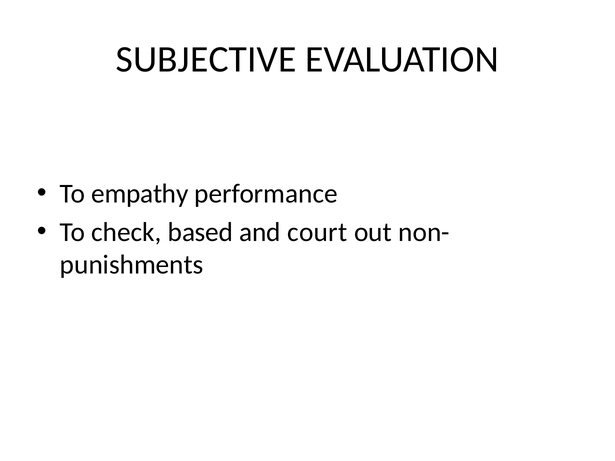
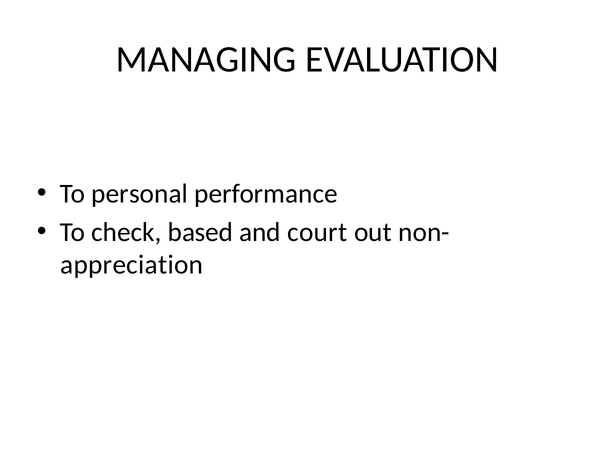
SUBJECTIVE: SUBJECTIVE -> MANAGING (206, 60)
empathy: empathy -> personal (140, 194)
punishments: punishments -> appreciation (132, 265)
